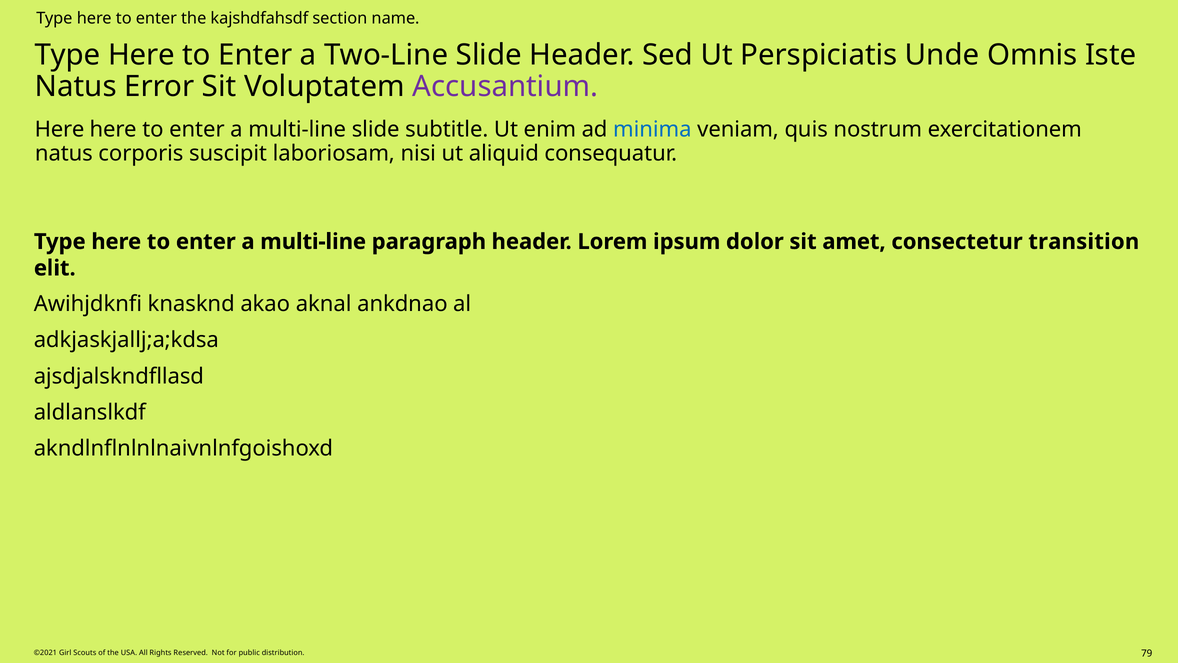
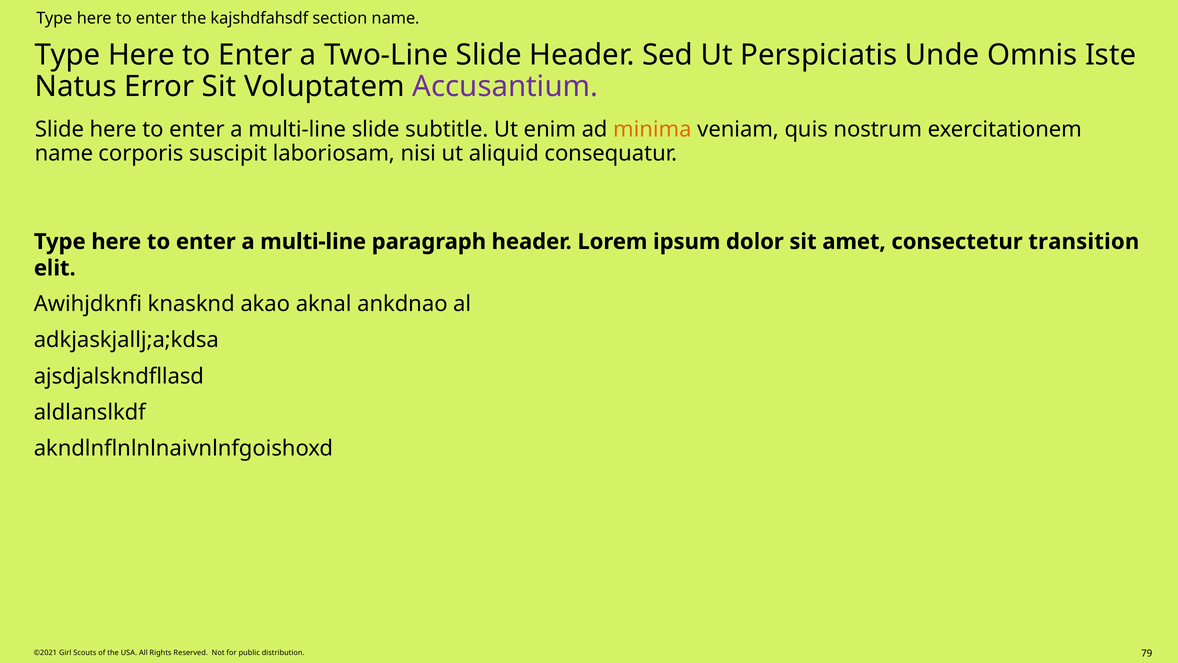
Here: Here -> Slide (59, 129)
minima colour: blue -> orange (652, 129)
natus: natus -> name (64, 153)
